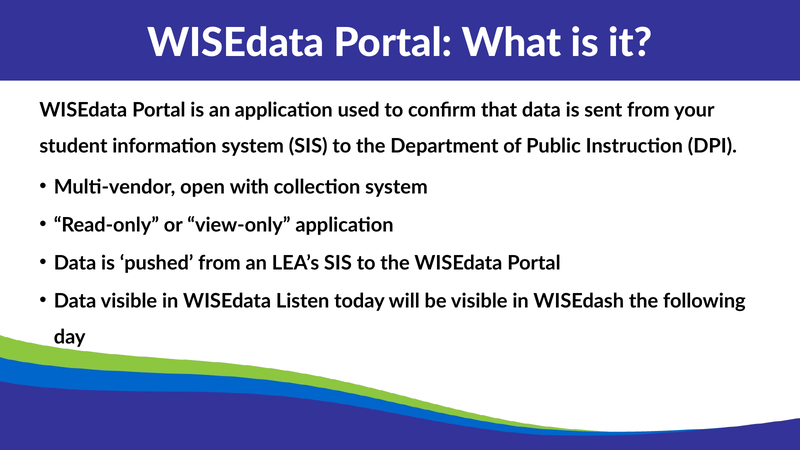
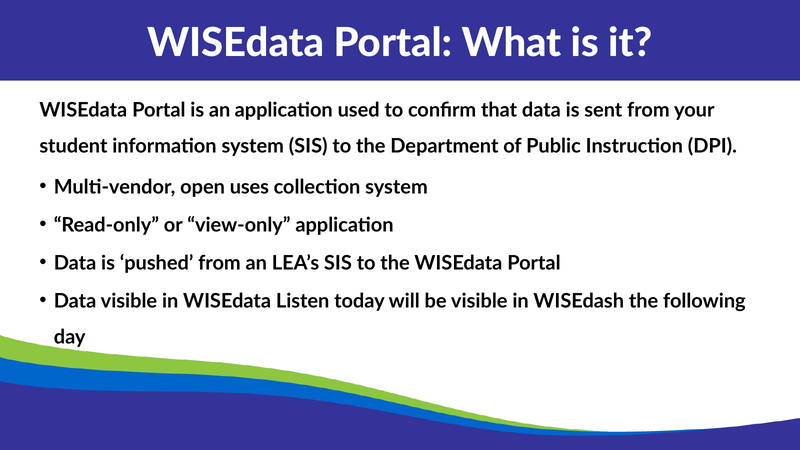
with: with -> uses (249, 187)
